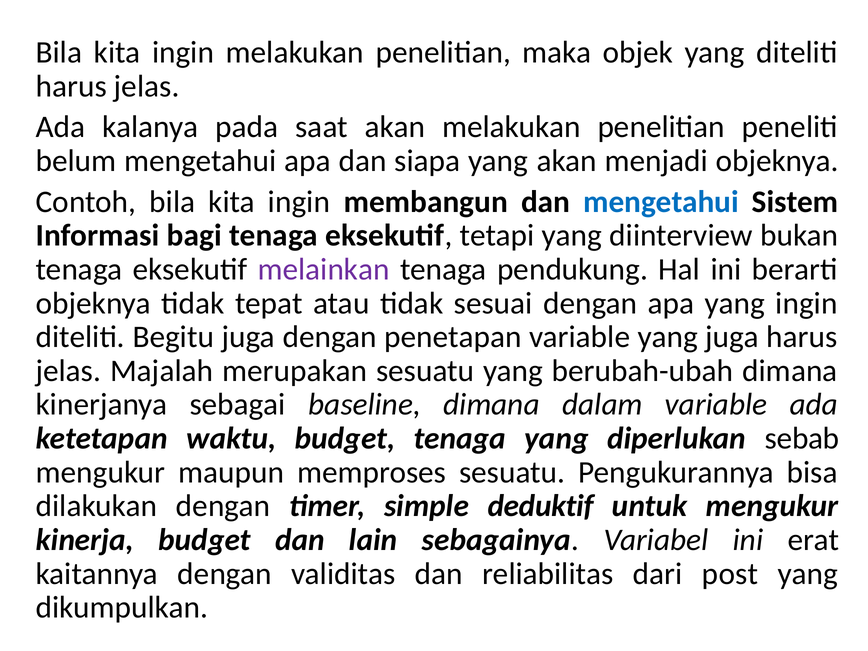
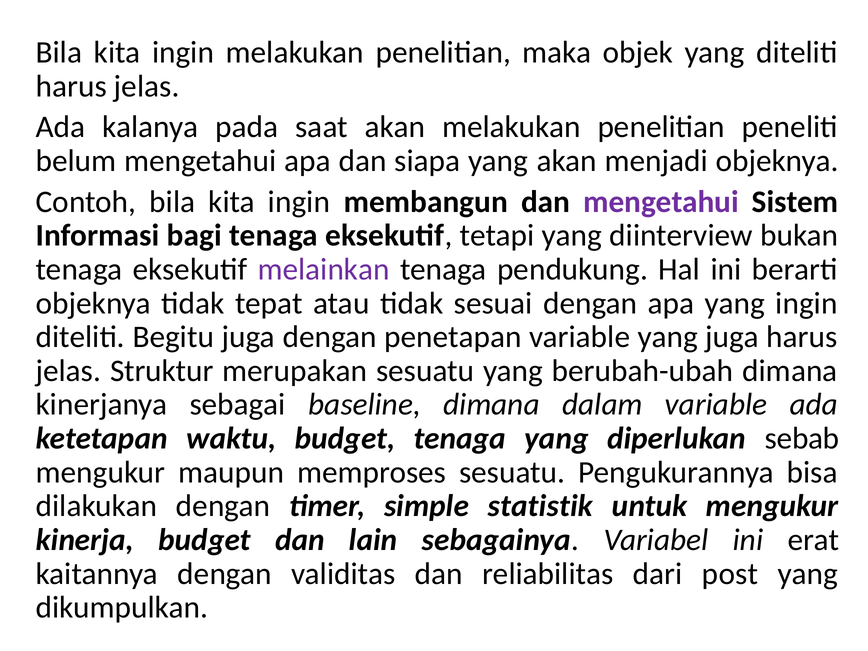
mengetahui colour: blue -> purple (661, 202)
Majalah: Majalah -> Struktur (162, 371)
deduktif: deduktif -> statistik (540, 506)
